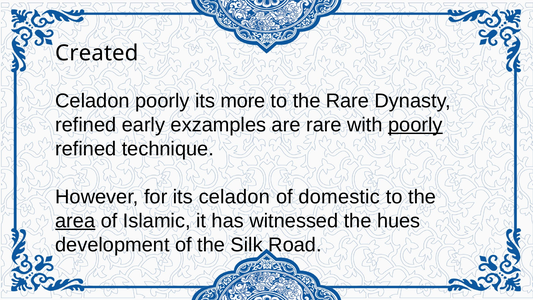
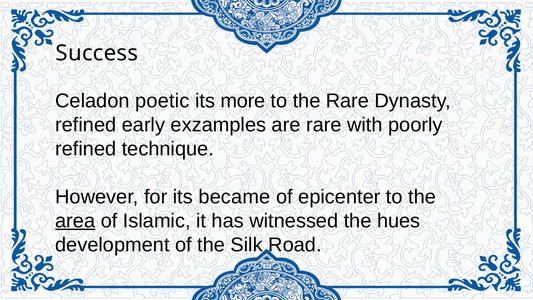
Created: Created -> Success (97, 53)
Celadon poorly: poorly -> poetic (162, 101)
poorly underline: present -> none (415, 125)
its celadon: celadon -> became (234, 197)
domestic: domestic -> epicenter (339, 197)
